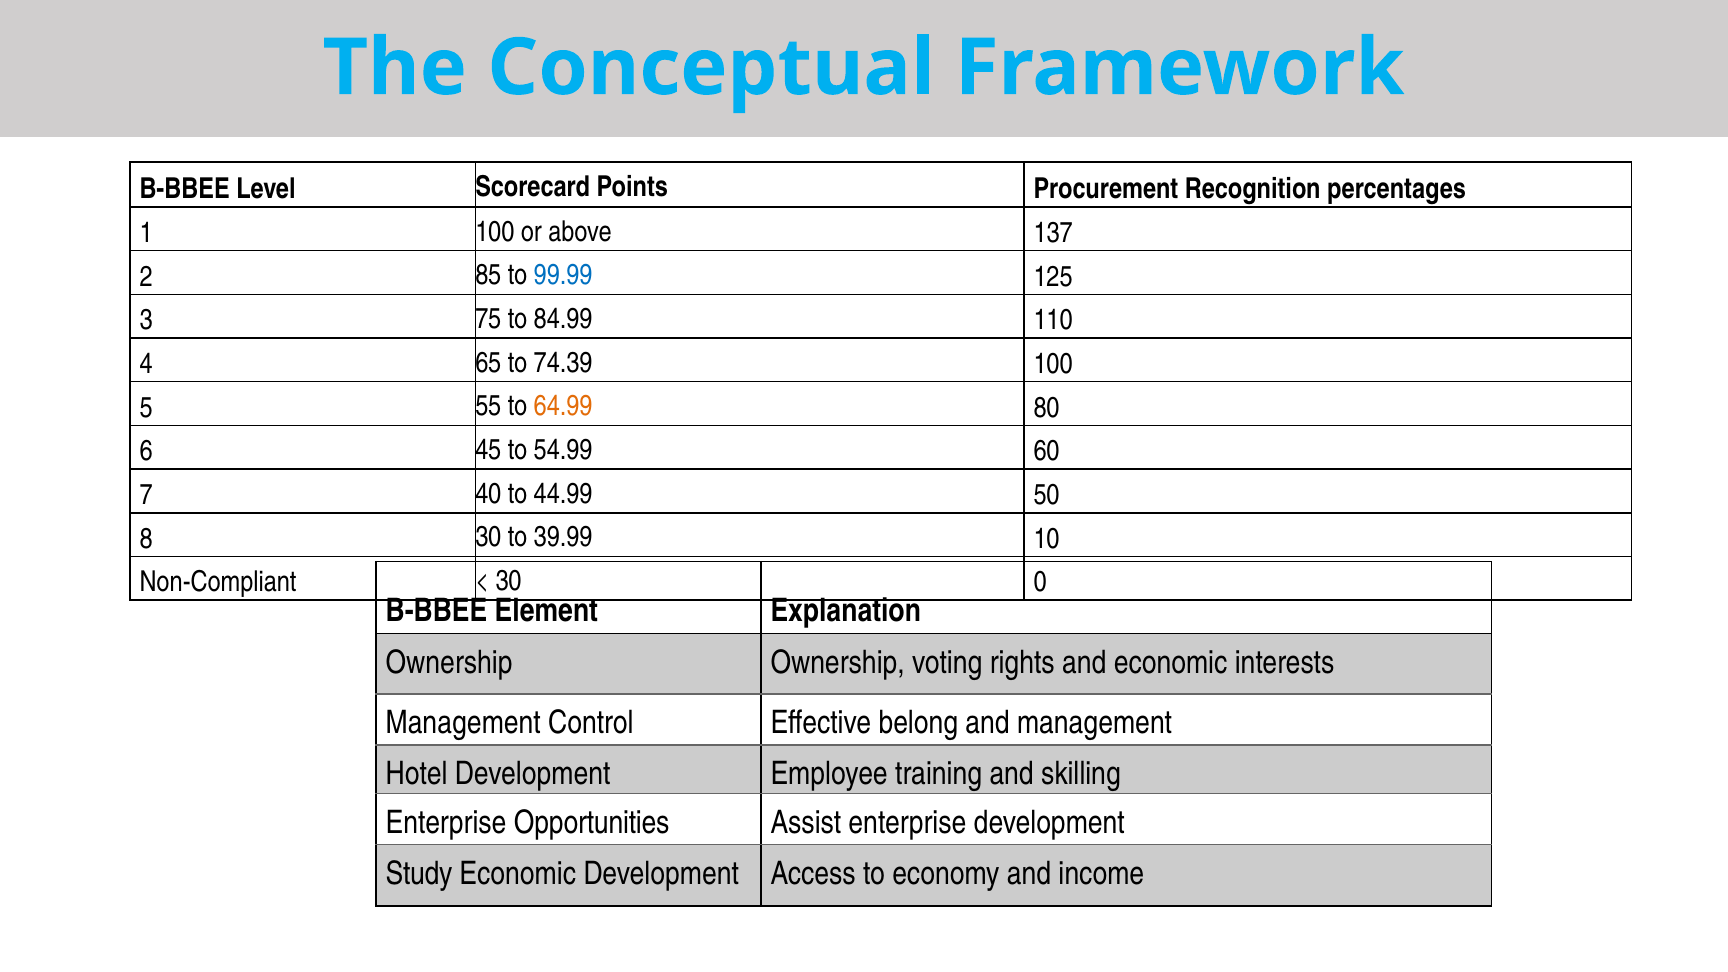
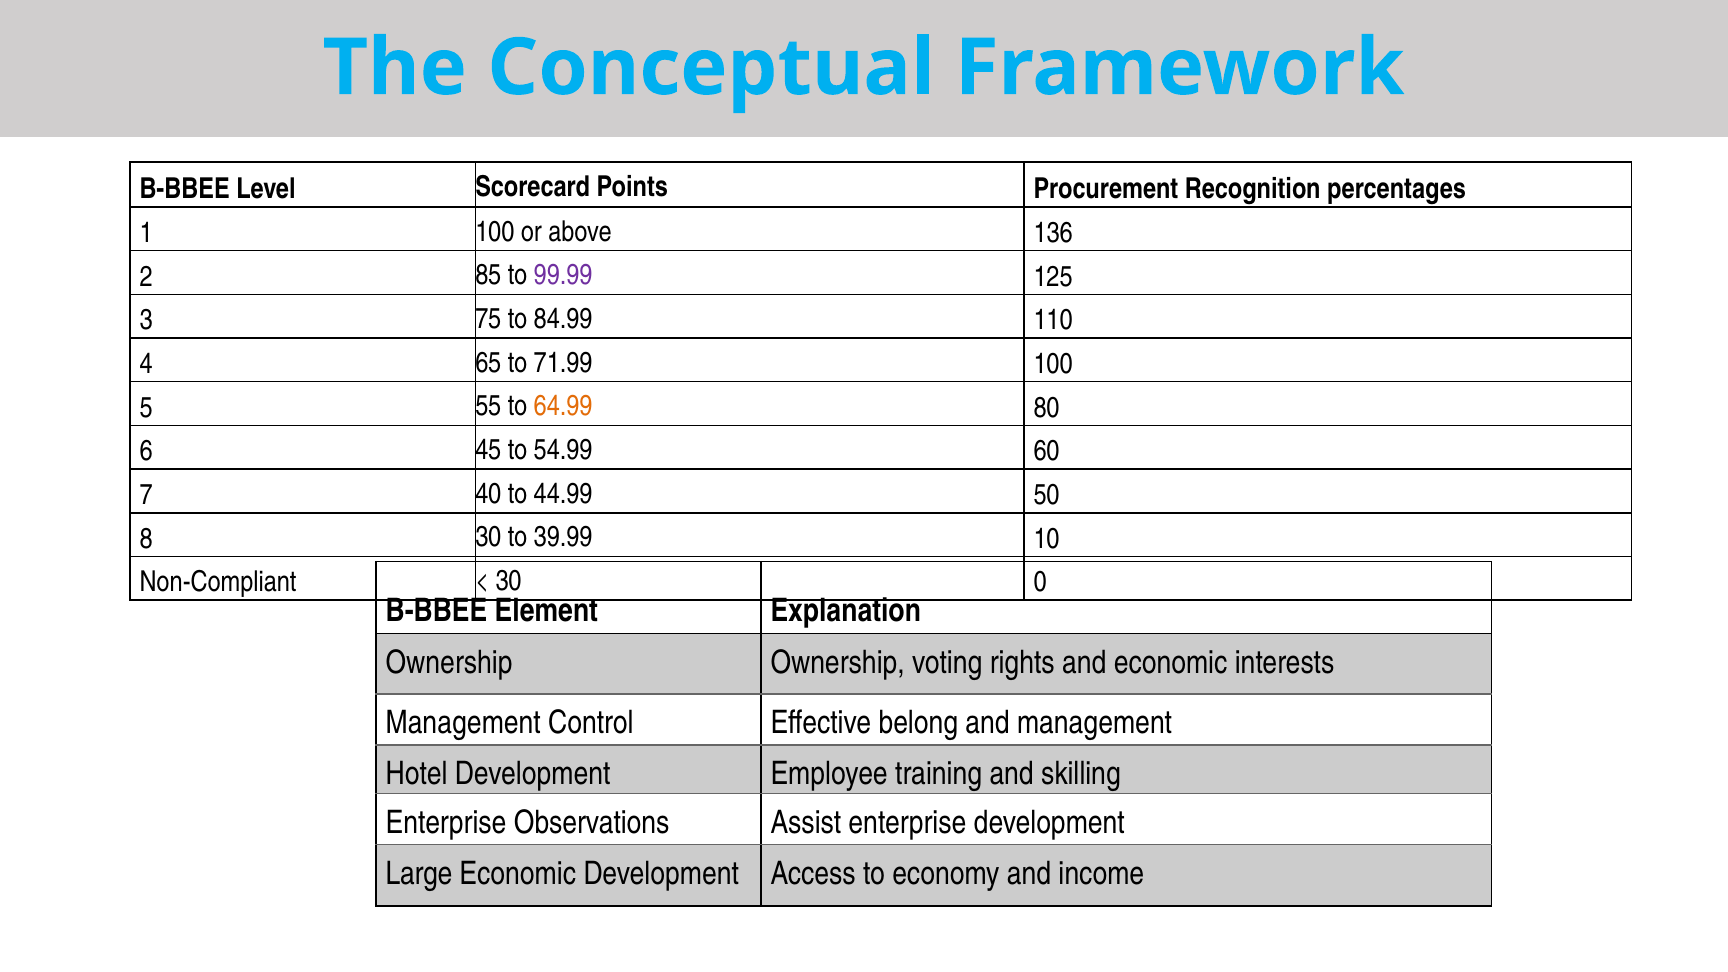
137: 137 -> 136 (1053, 233)
99.99 colour: blue -> purple (563, 275)
74.39: 74.39 -> 71.99 (563, 363)
Opportunities: Opportunities -> Observations (592, 823)
Study: Study -> Large (419, 873)
